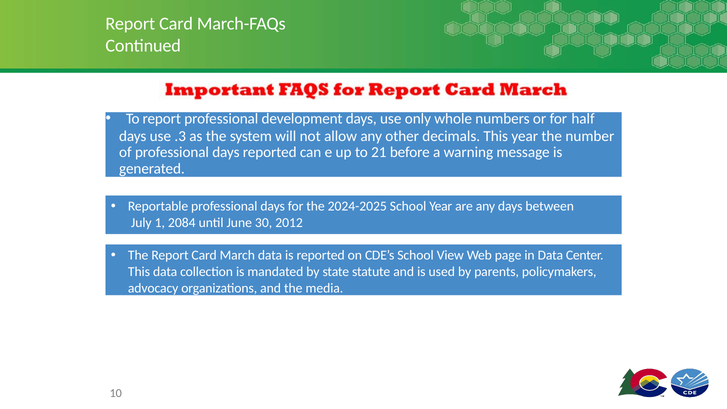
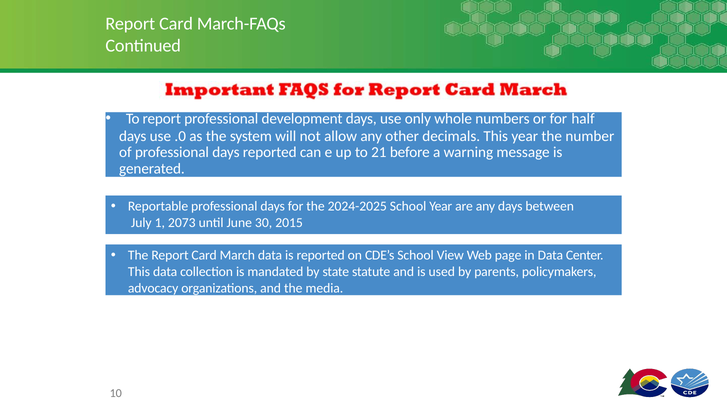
.3: .3 -> .0 (180, 136)
2084: 2084 -> 2073 (182, 223)
2012: 2012 -> 2015 (289, 223)
